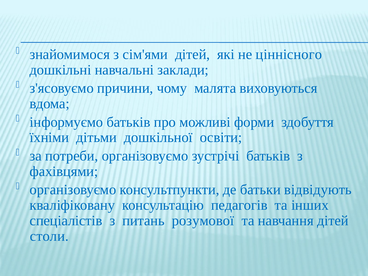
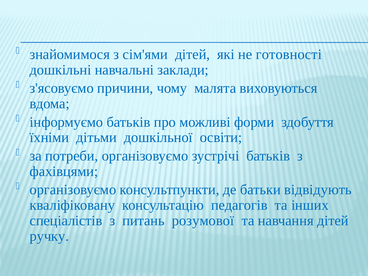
ціннісного: ціннісного -> готовності (289, 54)
столи: столи -> ручку (49, 236)
